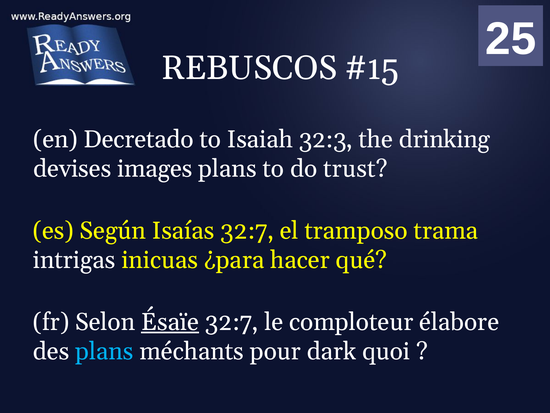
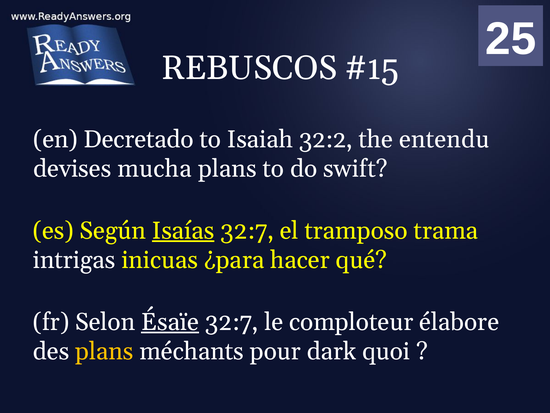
32:3: 32:3 -> 32:2 (326, 139)
drinking: drinking -> entendu (444, 139)
images: images -> mucha (155, 168)
trust: trust -> swift (355, 168)
Isaías underline: none -> present (183, 230)
plans colour: light blue -> yellow (104, 351)
